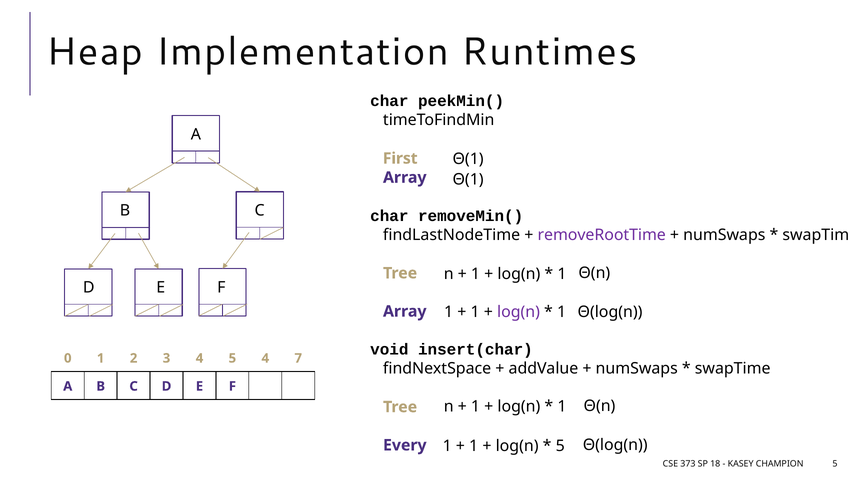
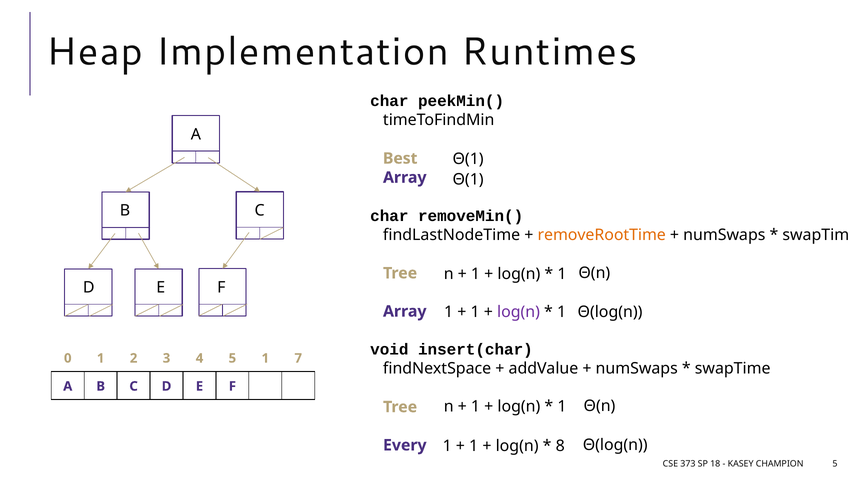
First: First -> Best (400, 158)
removeRootTime colour: purple -> orange (602, 235)
5 4: 4 -> 1 (265, 358)
5: 5 -> 8 (560, 446)
